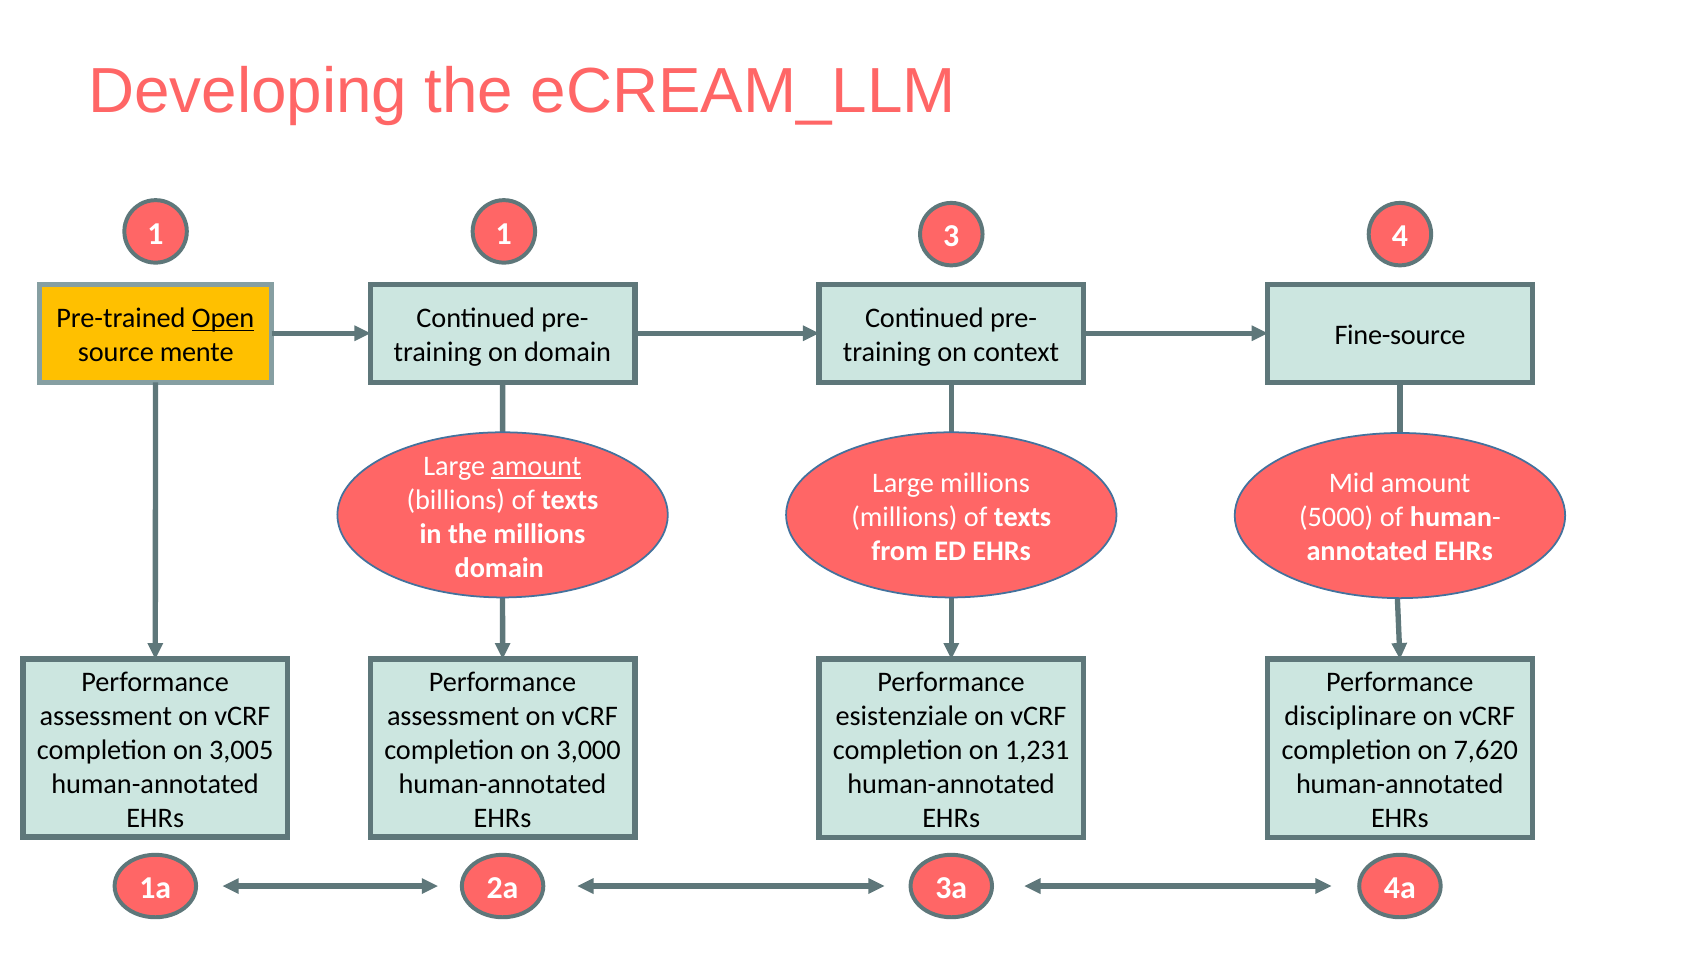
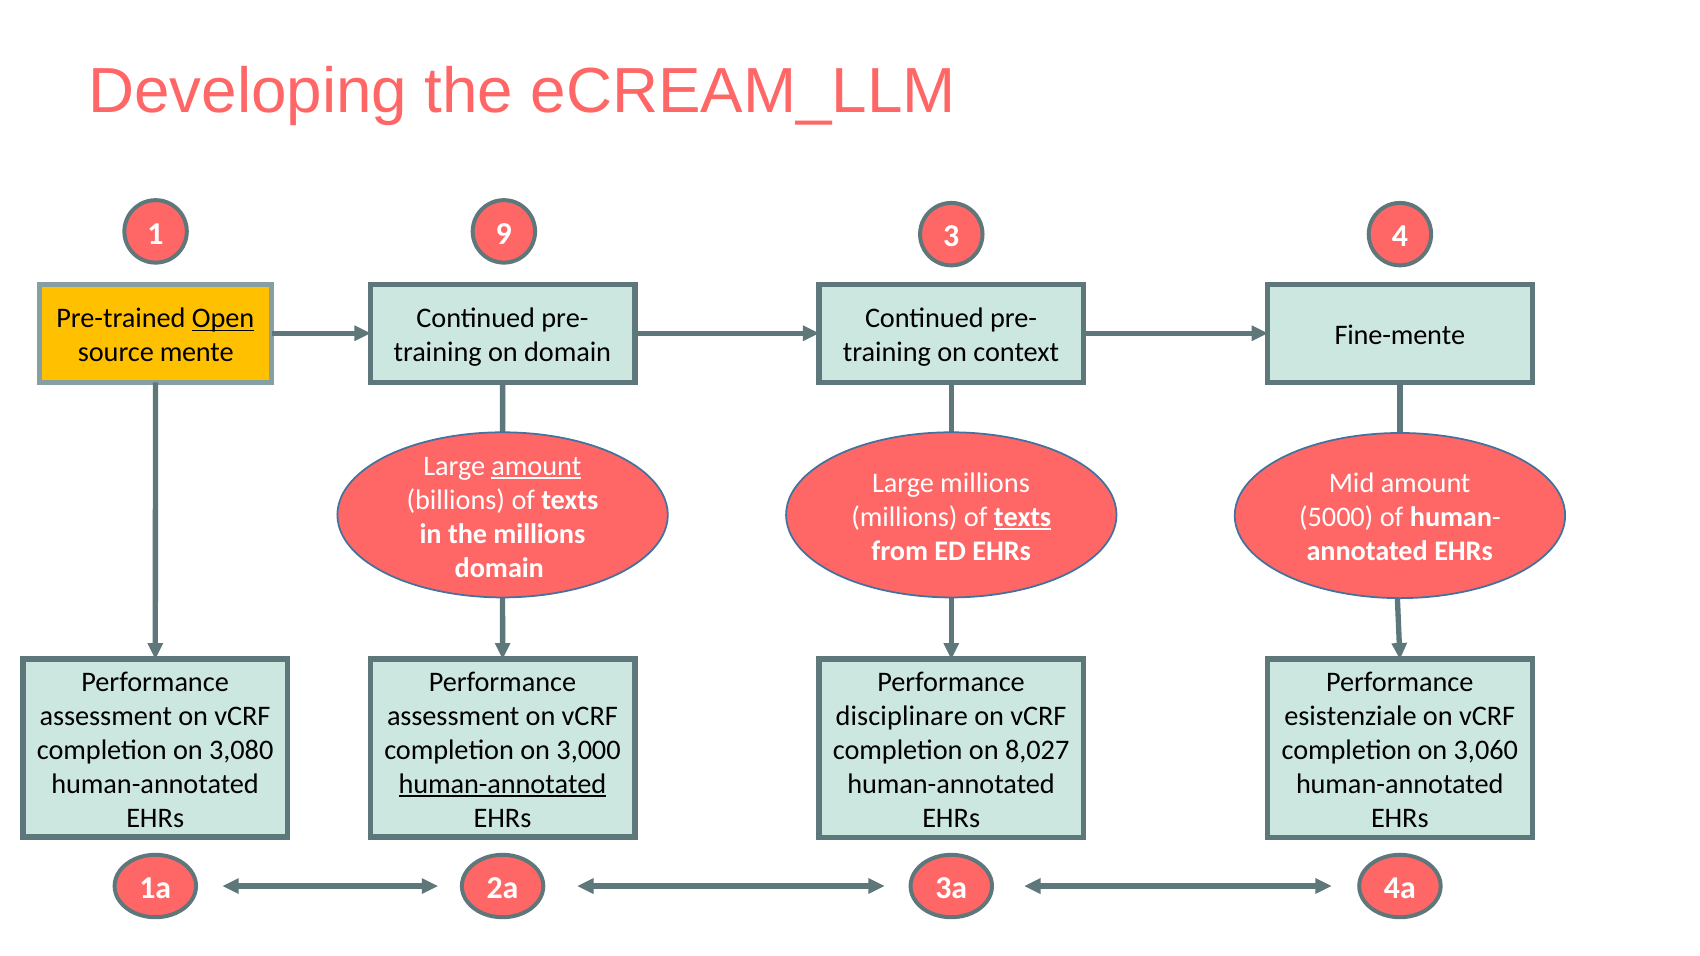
1 1: 1 -> 9 (504, 234)
Fine-source: Fine-source -> Fine-mente (1400, 335)
texts underline: none -> present (1023, 517)
esistenziale: esistenziale -> disciplinare (902, 716)
disciplinare: disciplinare -> esistenziale (1351, 716)
3,005: 3,005 -> 3,080 (241, 750)
1,231: 1,231 -> 8,027 (1037, 750)
7,620: 7,620 -> 3,060 (1486, 750)
human-annotated underline: none -> present (502, 784)
